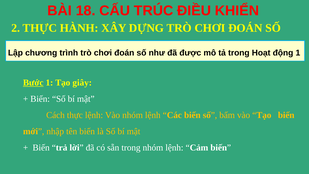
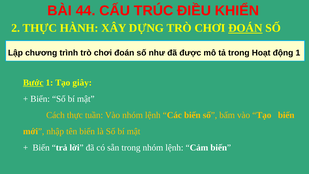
18: 18 -> 44 (86, 11)
ĐOÁN underline: none -> present (245, 28)
thực lệnh: lệnh -> tuần (94, 115)
